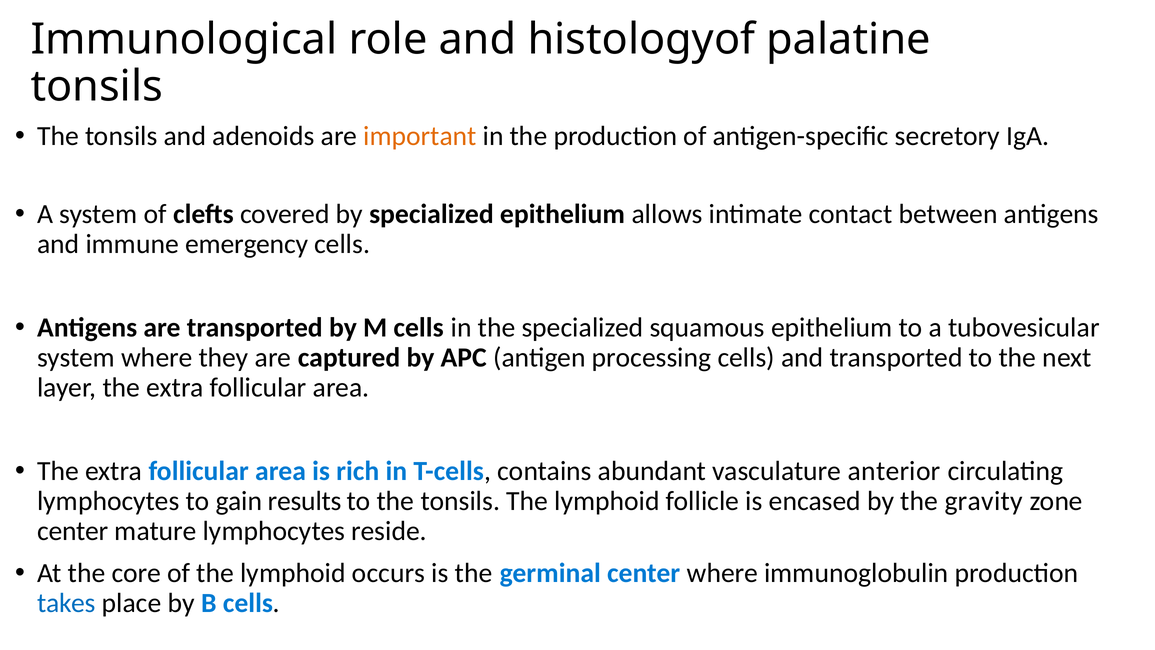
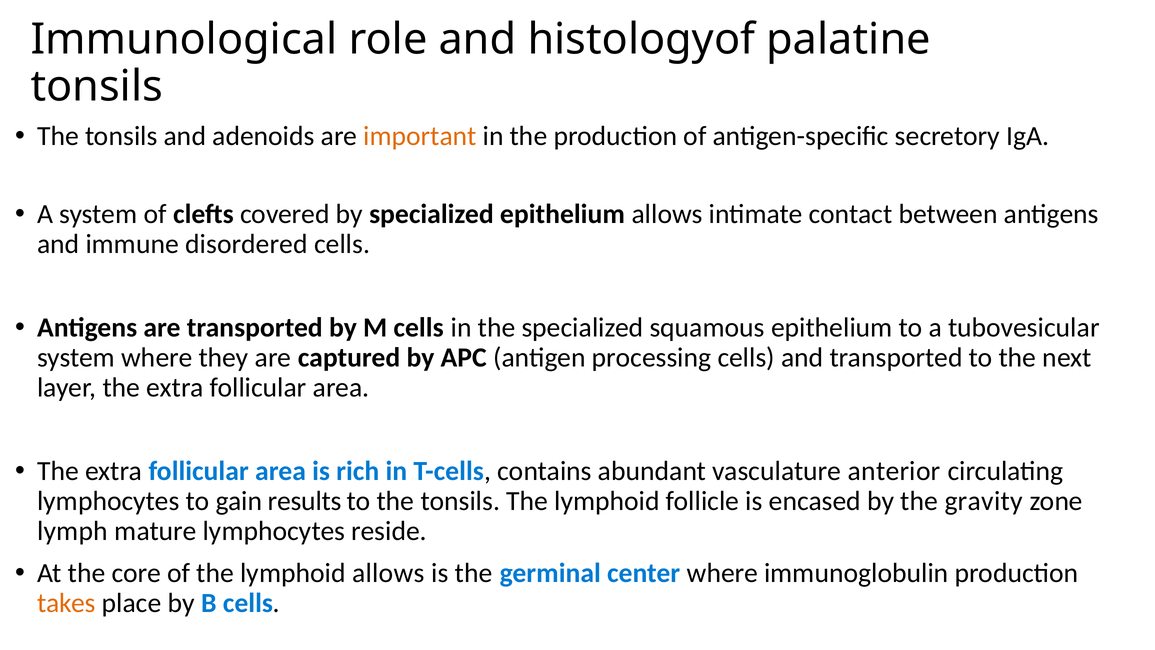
emergency: emergency -> disordered (246, 244)
center: center -> lymph (73, 531)
lymphoid occurs: occurs -> allows (388, 573)
takes colour: blue -> orange (66, 603)
